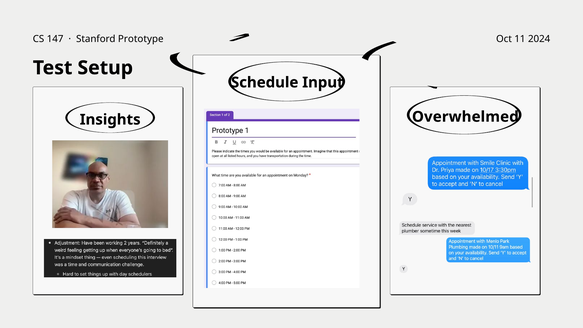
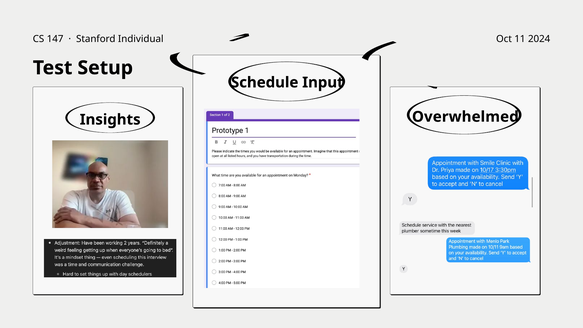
Prototype: Prototype -> Individual (141, 39)
